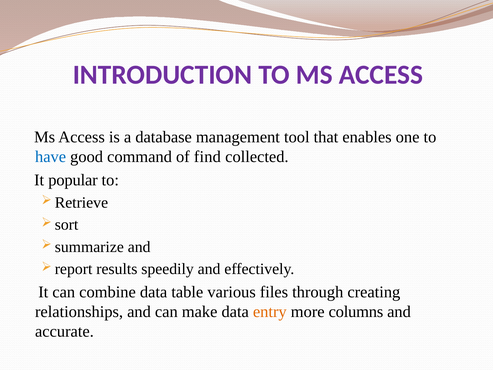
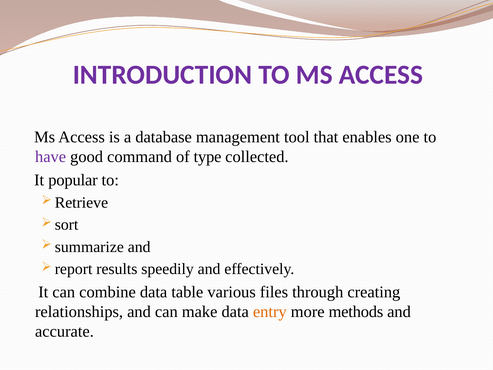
have colour: blue -> purple (51, 157)
find: find -> type (208, 157)
columns: columns -> methods (356, 311)
